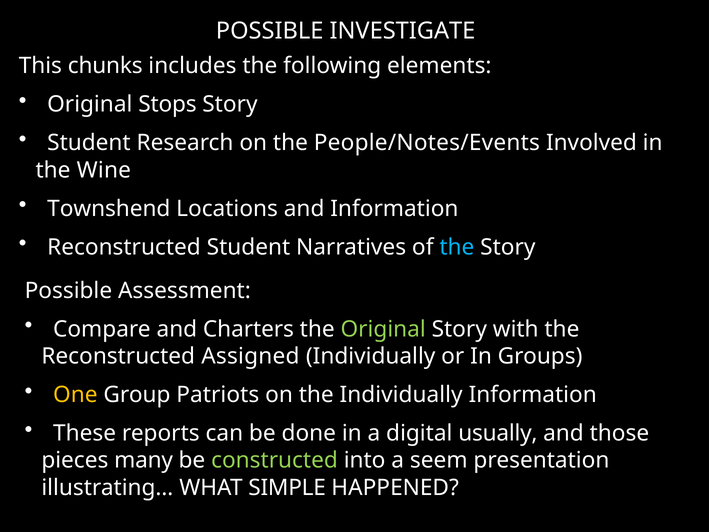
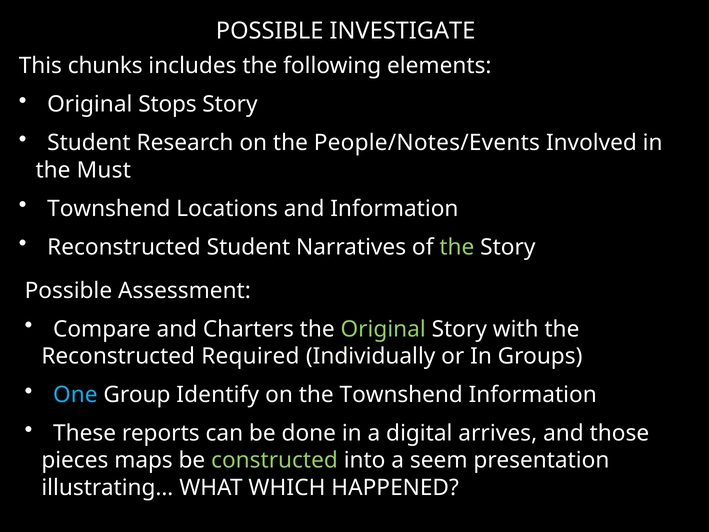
Wine: Wine -> Must (104, 170)
the colour: light blue -> light green (457, 247)
Assigned: Assigned -> Required (250, 356)
One colour: yellow -> light blue (75, 395)
Patriots: Patriots -> Identify (218, 395)
the Individually: Individually -> Townshend (401, 395)
usually: usually -> arrives (498, 433)
many: many -> maps (144, 460)
SIMPLE: SIMPLE -> WHICH (287, 487)
